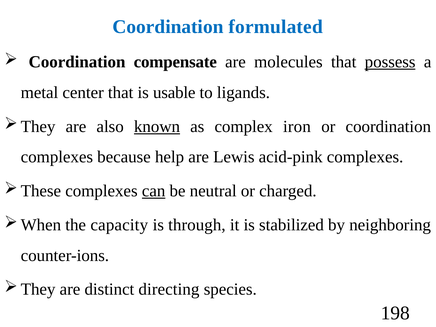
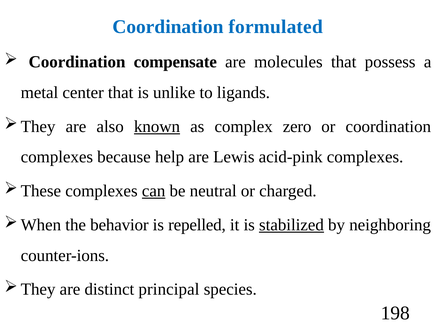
possess underline: present -> none (390, 62)
usable: usable -> unlike (174, 93)
iron: iron -> zero (297, 126)
capacity: capacity -> behavior (119, 225)
through: through -> repelled (197, 225)
stabilized underline: none -> present (291, 225)
directing: directing -> principal (169, 289)
